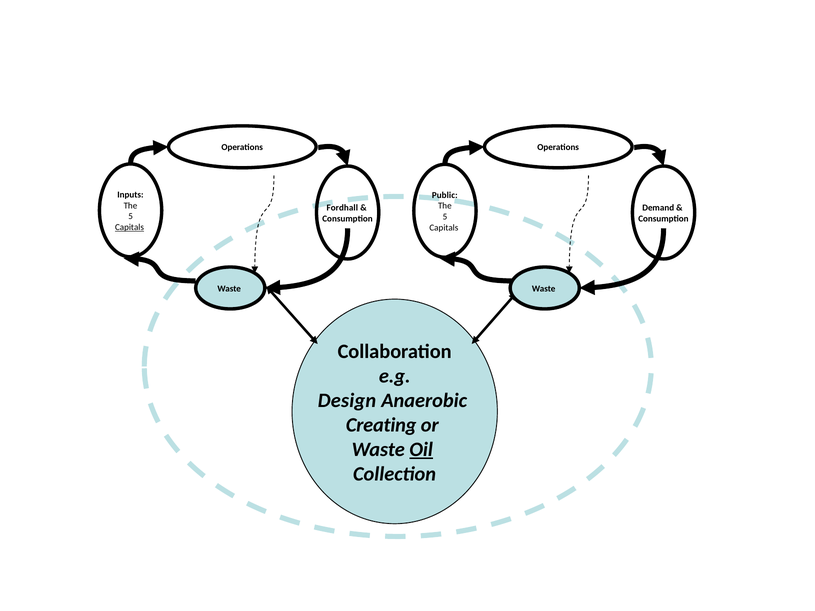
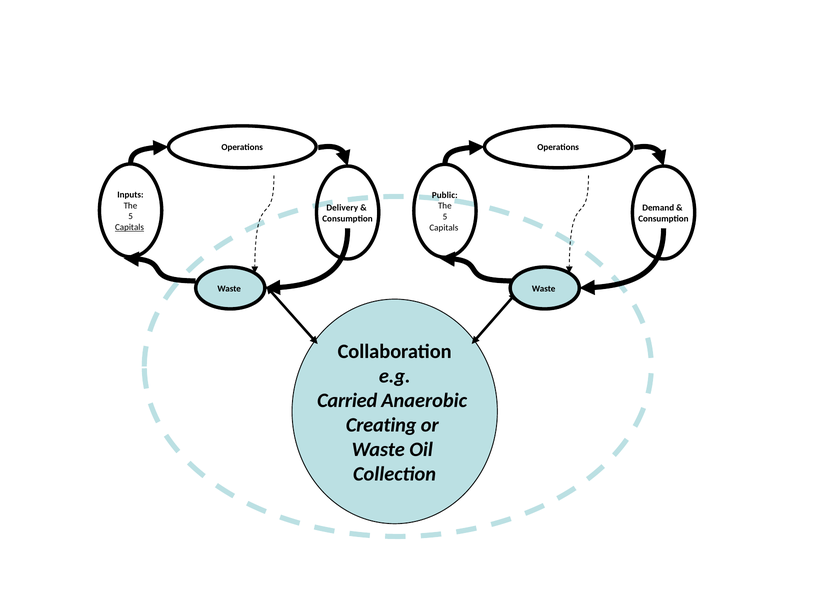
Fordhall: Fordhall -> Delivery (342, 208)
Design: Design -> Carried (347, 401)
Oil underline: present -> none (421, 450)
